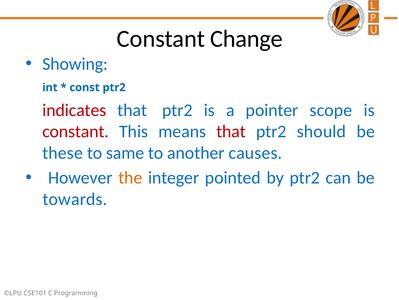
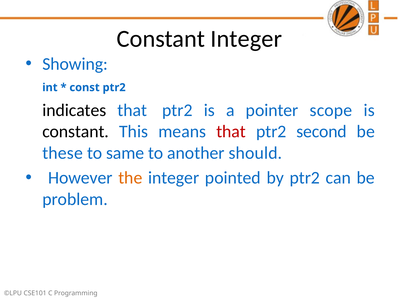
Constant Change: Change -> Integer (246, 39)
indicates colour: red -> black (74, 110)
constant colour: red -> black (76, 131)
should: should -> second (322, 131)
causes: causes -> should (255, 153)
towards: towards -> problem (75, 199)
